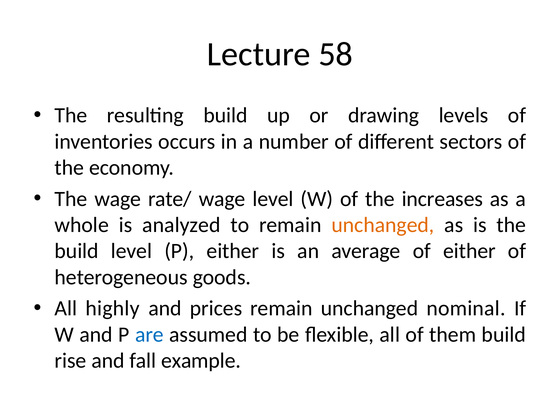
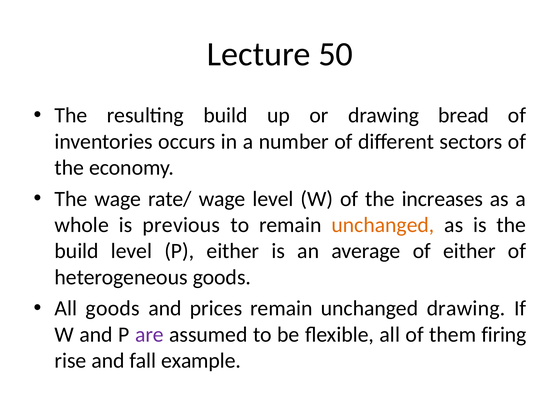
58: 58 -> 50 (336, 54)
levels: levels -> bread (464, 115)
analyzed: analyzed -> previous (181, 225)
All highly: highly -> goods (113, 308)
unchanged nominal: nominal -> drawing (466, 308)
are colour: blue -> purple (149, 335)
them build: build -> firing (504, 335)
